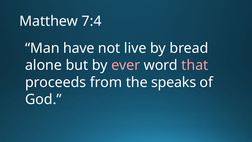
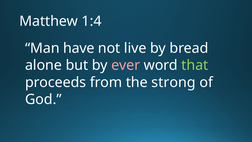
7:4: 7:4 -> 1:4 (92, 21)
that colour: pink -> light green (195, 65)
speaks: speaks -> strong (174, 82)
